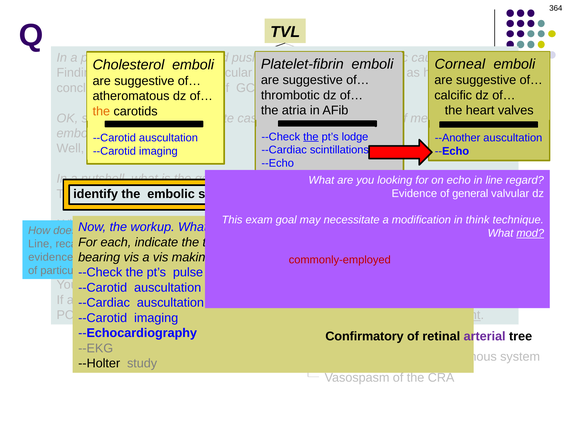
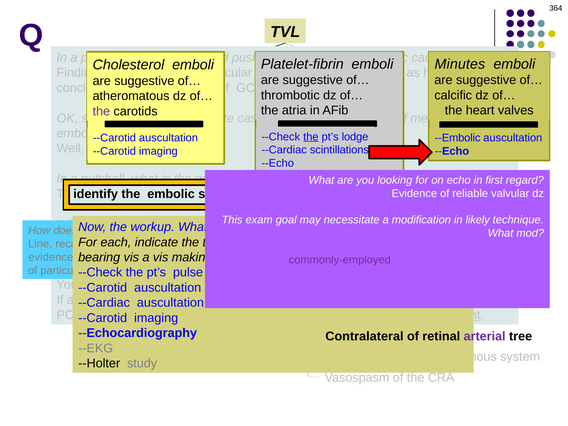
Corneal: Corneal -> Minutes (460, 64)
the colour: orange -> purple (101, 111)
--Another: --Another -> --Embolic (458, 138)
in line: line -> first (494, 180)
general: general -> reliable (470, 193)
think: think -> likely (478, 220)
mod underline: present -> none (530, 233)
commonly-employed colour: red -> purple (340, 260)
Confirmatory: Confirmatory -> Contralateral (364, 336)
